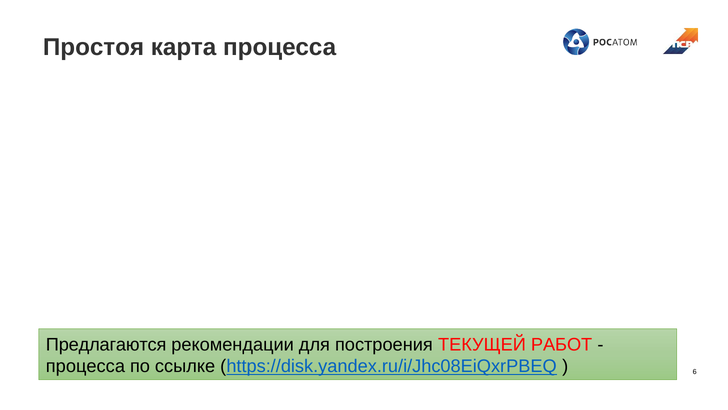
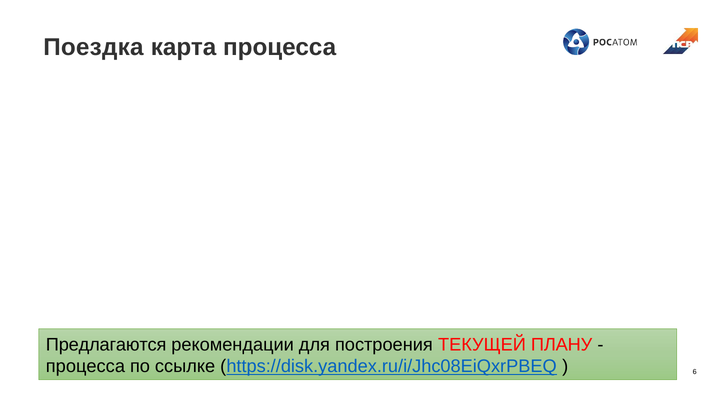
Простоя: Простоя -> Поездка (93, 47)
РАБОТ: РАБОТ -> ПЛАНУ (562, 344)
